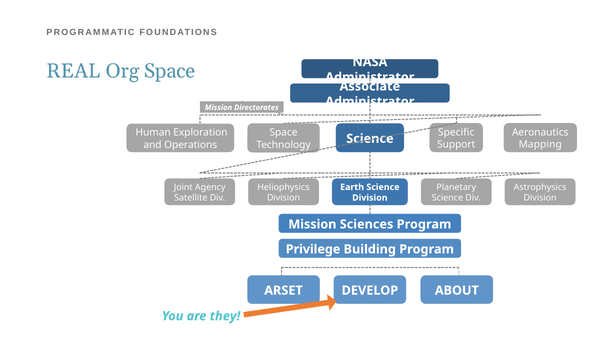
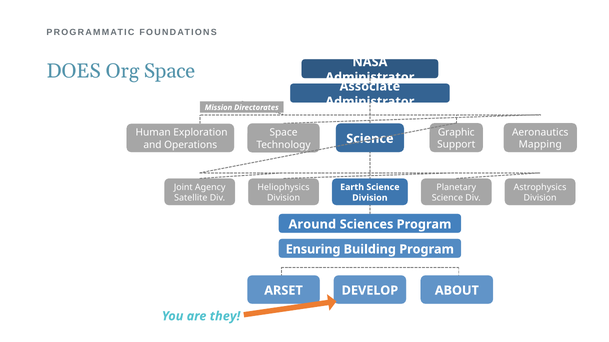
REAL: REAL -> DOES (74, 71)
Specific: Specific -> Graphic (456, 132)
Mission: Mission -> Around (312, 225)
Privilege: Privilege -> Ensuring (313, 250)
